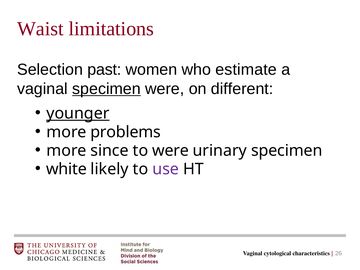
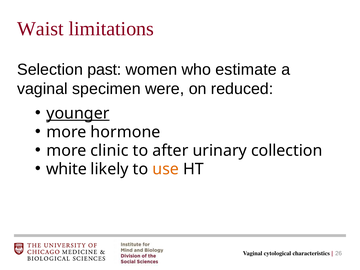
specimen underline: present -> none (106, 89)
different: different -> reduced (242, 89)
problems: problems -> hormone (125, 132)
since: since -> clinic (109, 151)
to were: were -> after (170, 151)
urinary specimen: specimen -> collection (287, 151)
use colour: purple -> orange (166, 169)
